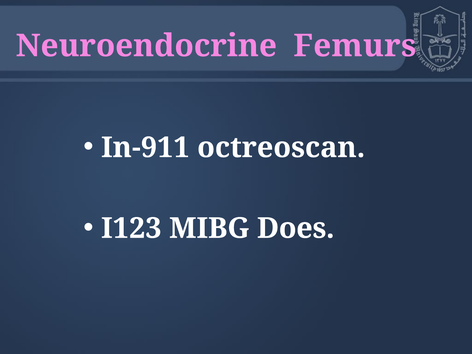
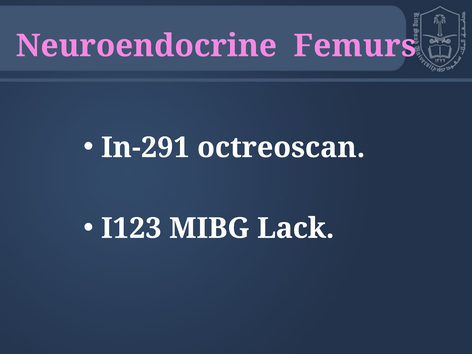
In-911: In-911 -> In-291 (145, 148)
Does: Does -> Lack (296, 228)
